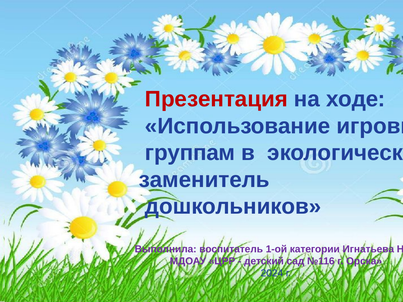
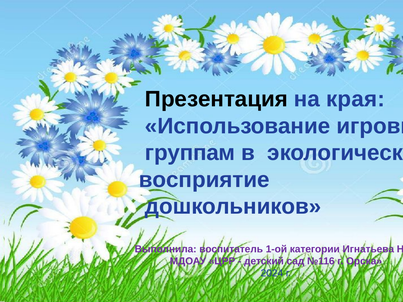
Презентация colour: red -> black (216, 99)
ходе: ходе -> края (356, 99)
заменитель: заменитель -> восприятие (204, 180)
